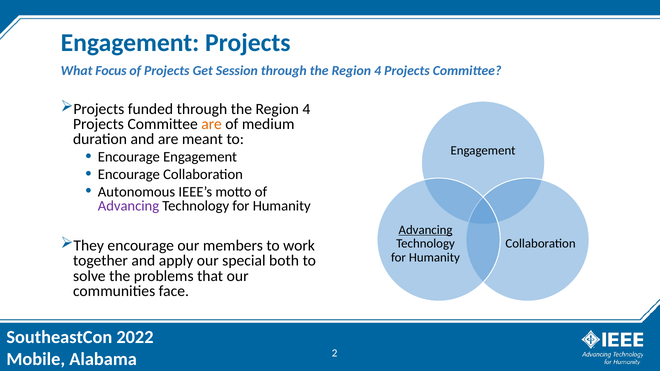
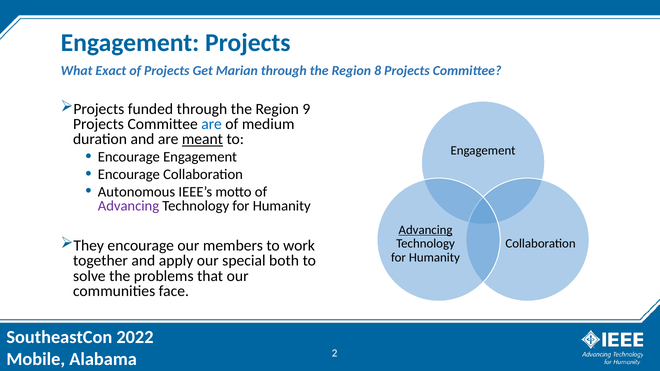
Focus: Focus -> Exact (111, 71)
Session: Session -> Marian (237, 71)
4: 4 -> 8 (378, 71)
4: 4 -> 9 (306, 109)
are colour: orange -> blue (212, 124)
meant underline: none -> present (202, 139)
